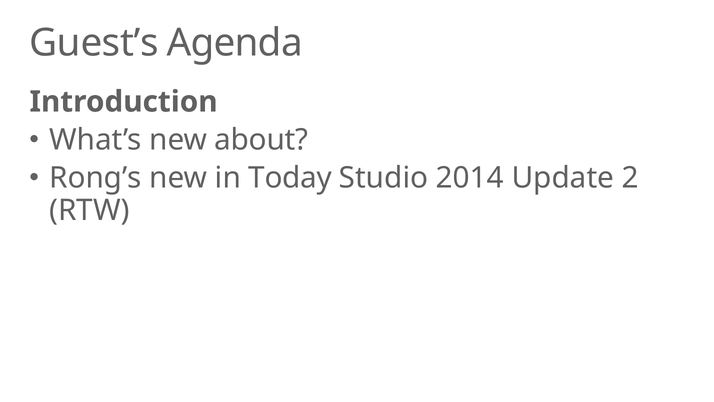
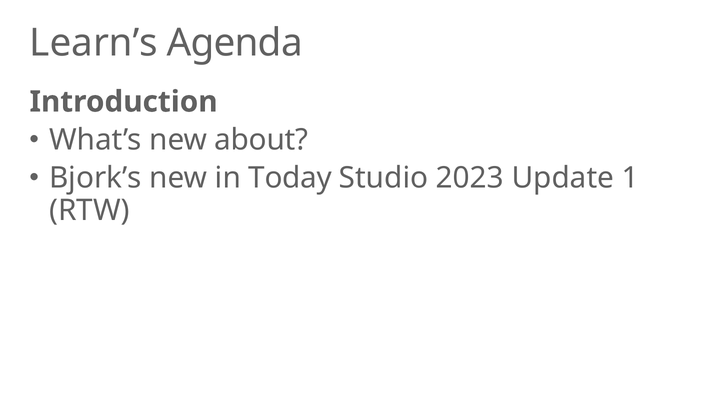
Guest’s: Guest’s -> Learn’s (94, 43)
Rong’s: Rong’s -> Bjork’s (95, 178)
2014: 2014 -> 2023 (470, 178)
2: 2 -> 1 (630, 178)
